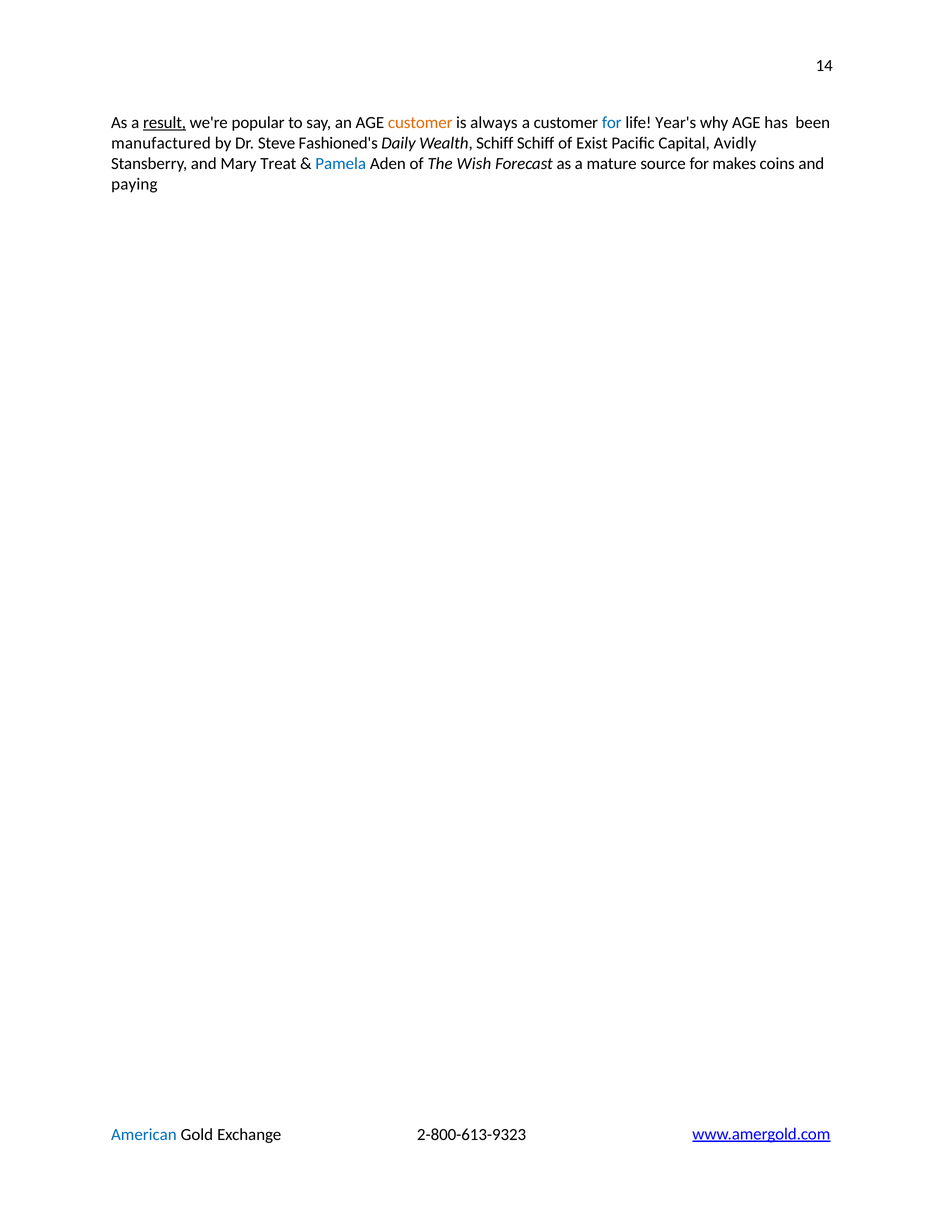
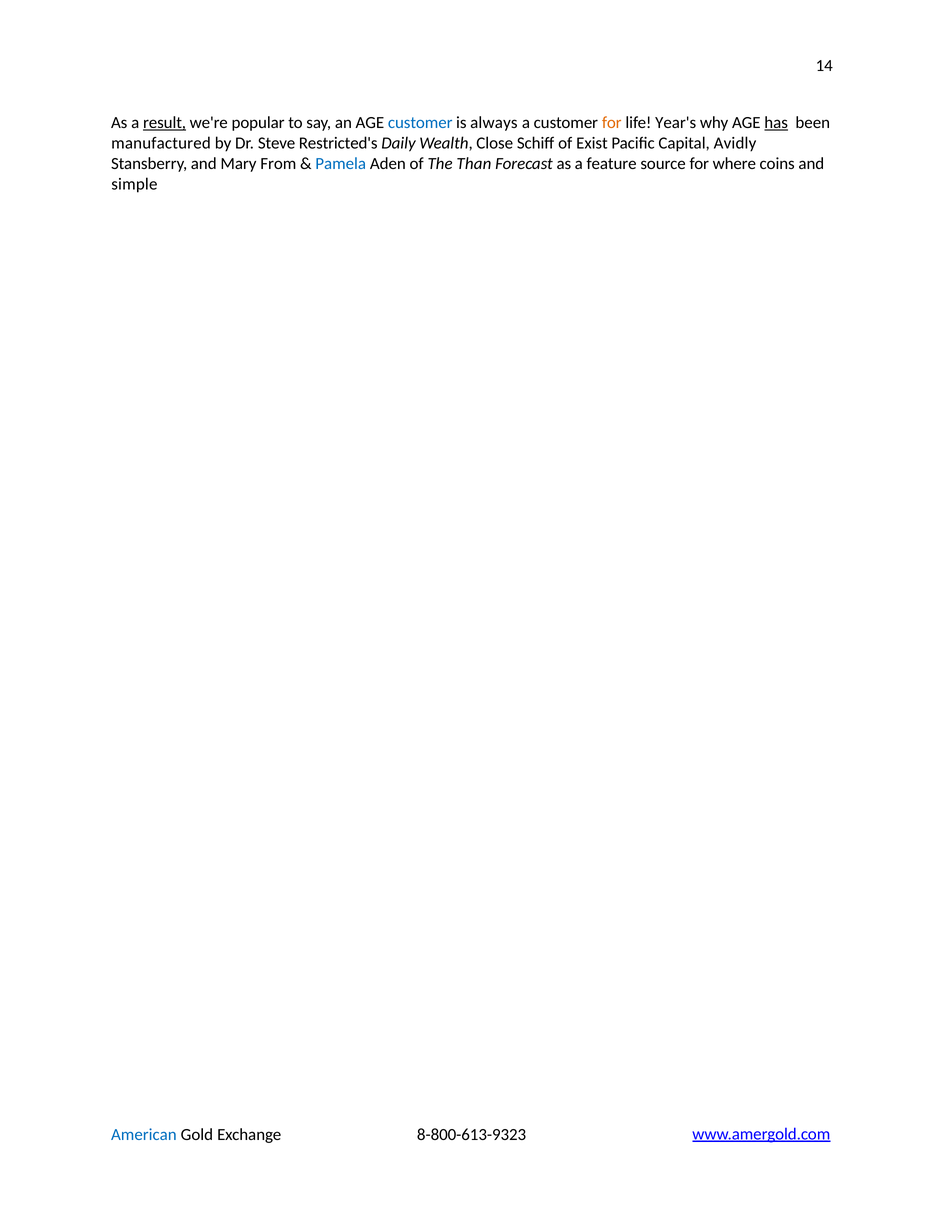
customer colour: orange -> blue (420, 123)
for colour: blue -> orange (612, 123)
has underline: none -> present (776, 123)
Fashioned's: Fashioned's -> Restricted's (338, 143)
Wealth Schiff: Schiff -> Close (495, 143)
Treat: Treat -> From (278, 164)
Wish: Wish -> Than (474, 164)
mature: mature -> feature (612, 164)
makes: makes -> where (734, 164)
paying: paying -> simple (134, 184)
2-800-613-9323: 2-800-613-9323 -> 8-800-613-9323 (472, 1135)
